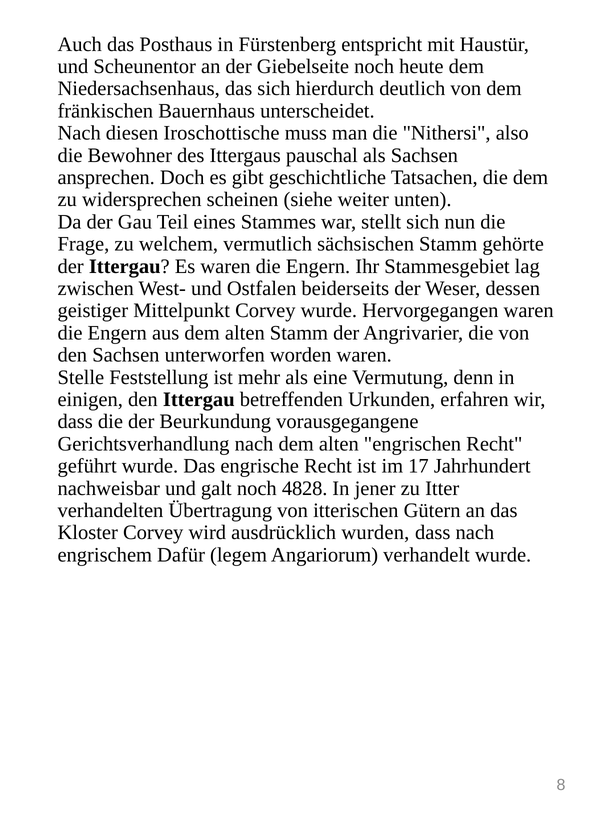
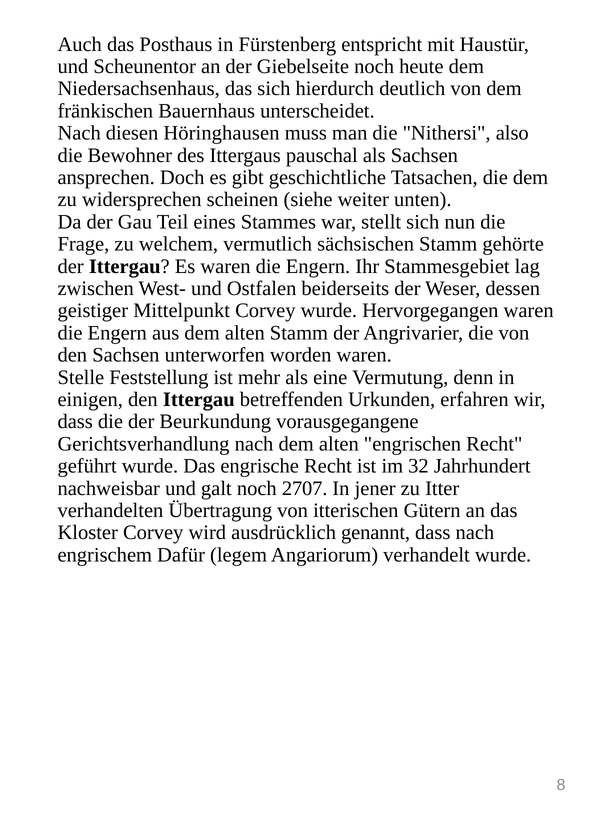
Iroschottische: Iroschottische -> Höringhausen (221, 133)
17: 17 -> 32 (418, 466)
4828: 4828 -> 2707 (305, 488)
wurden: wurden -> genannt (376, 532)
